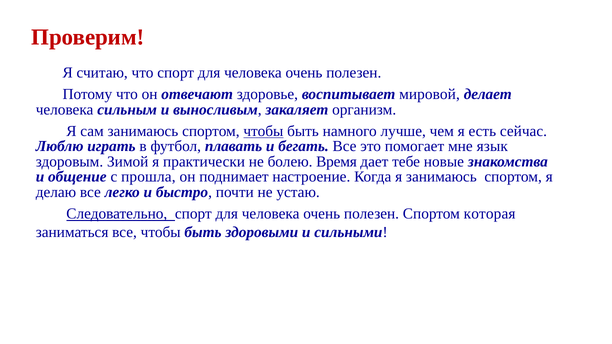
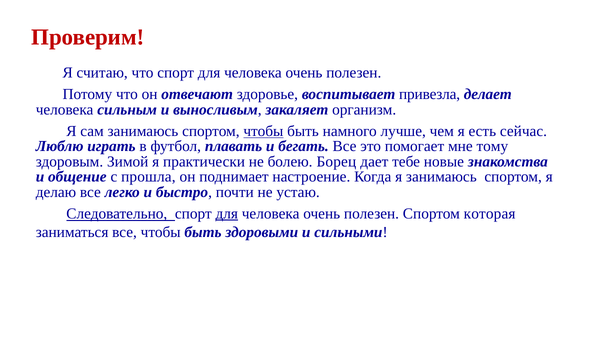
мировой: мировой -> привезла (430, 94)
язык: язык -> тому (492, 147)
Время: Время -> Борец (336, 162)
для underline: none -> present (227, 214)
